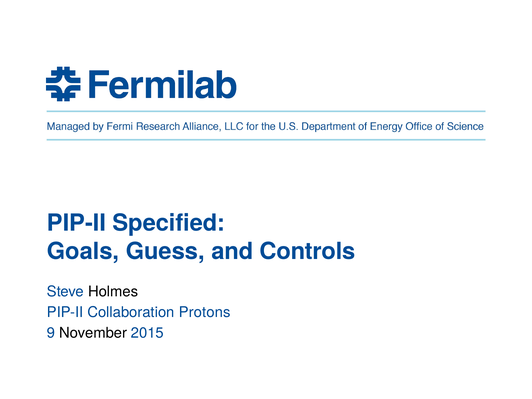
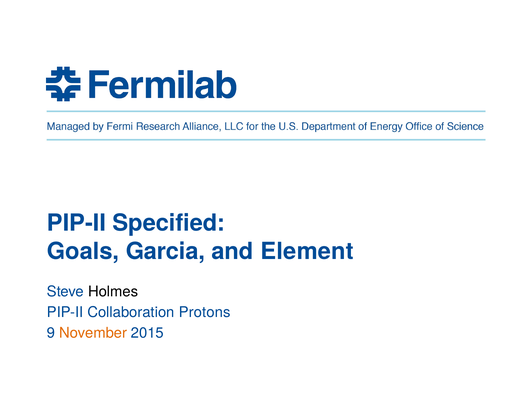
Guess: Guess -> Garcia (165, 251)
Controls: Controls -> Element (307, 251)
November colour: black -> orange (93, 333)
